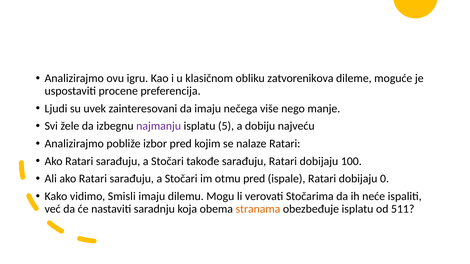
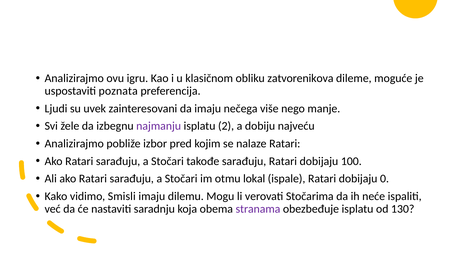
procene: procene -> poznata (118, 91)
5: 5 -> 2 (226, 126)
otmu pred: pred -> lokal (254, 179)
stranama colour: orange -> purple (258, 209)
511: 511 -> 130 (403, 209)
